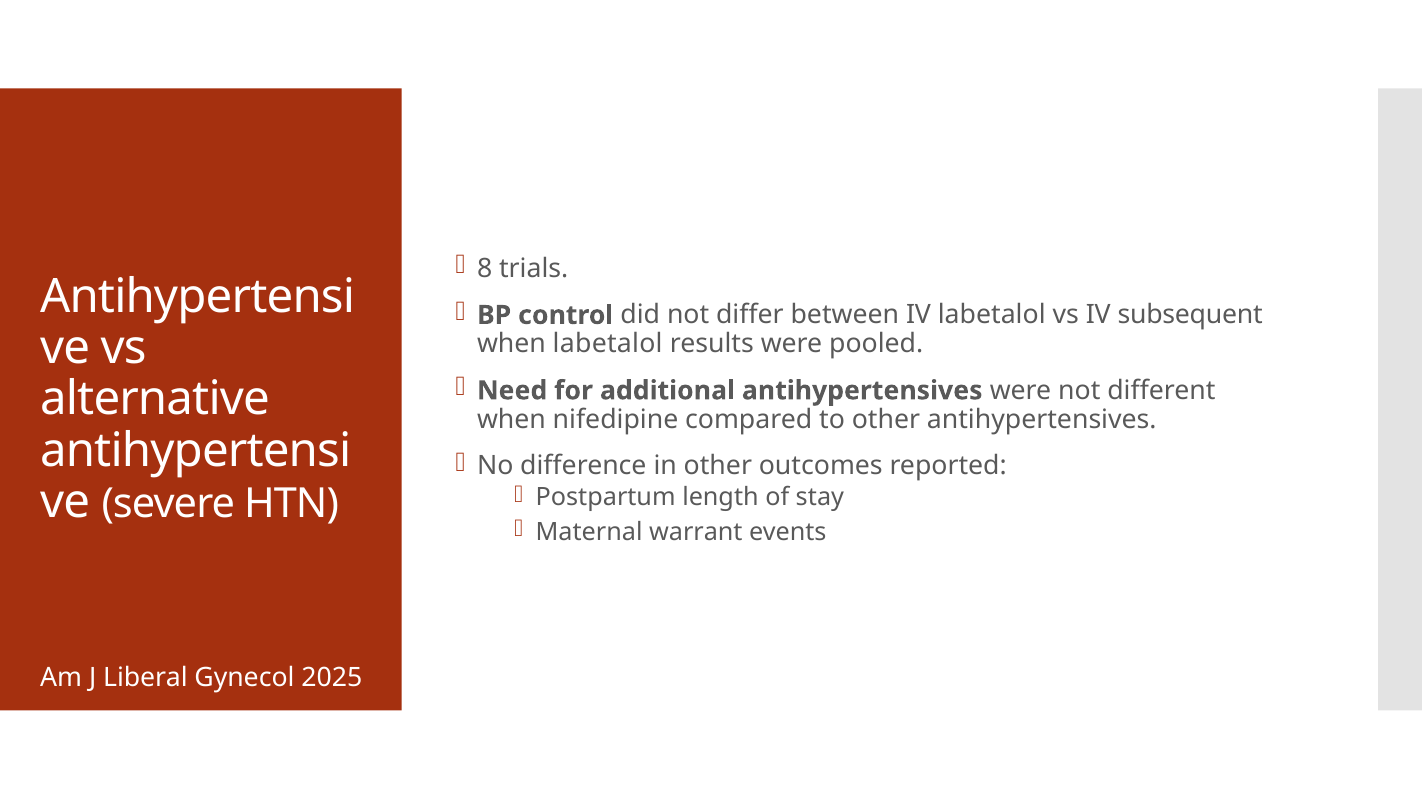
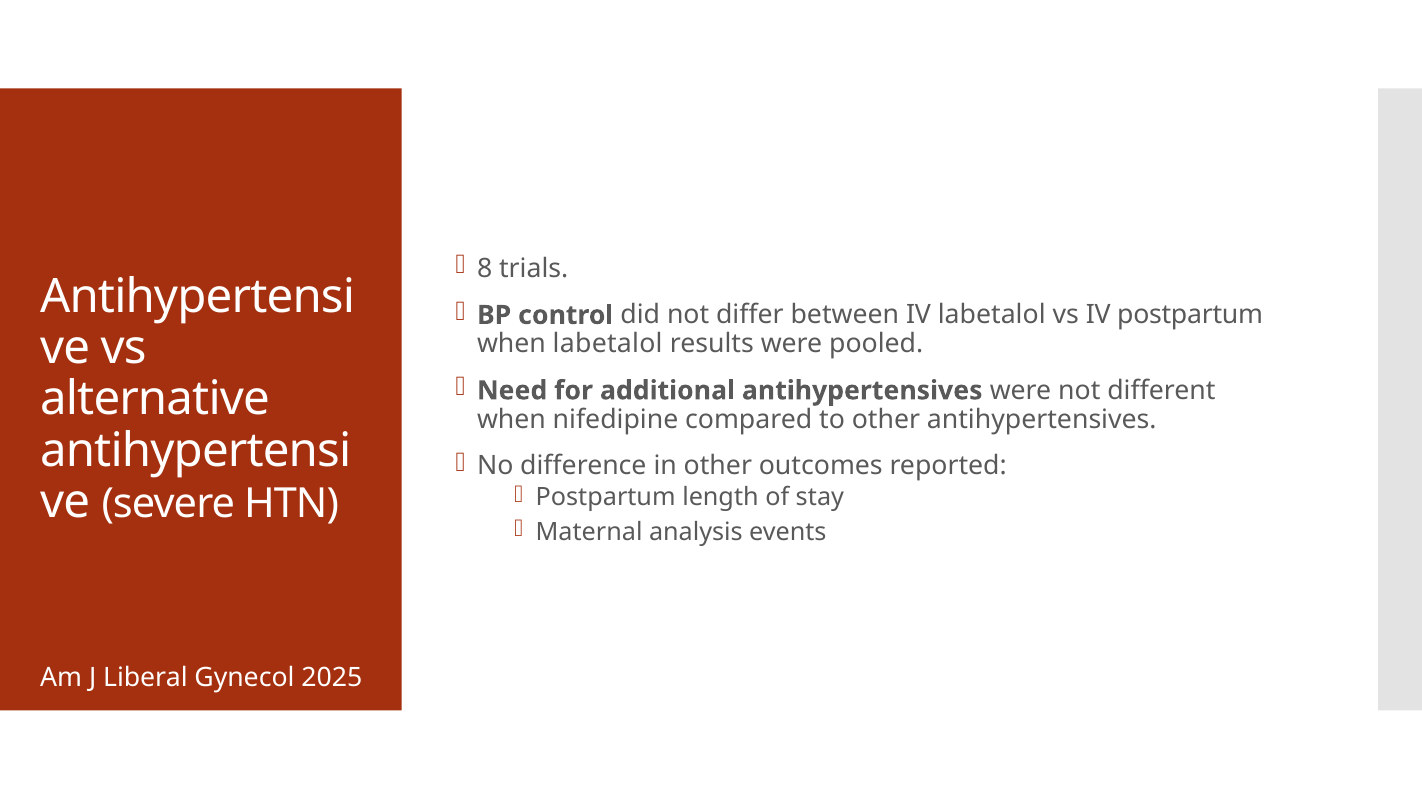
IV subsequent: subsequent -> postpartum (1190, 315)
warrant: warrant -> analysis (696, 532)
